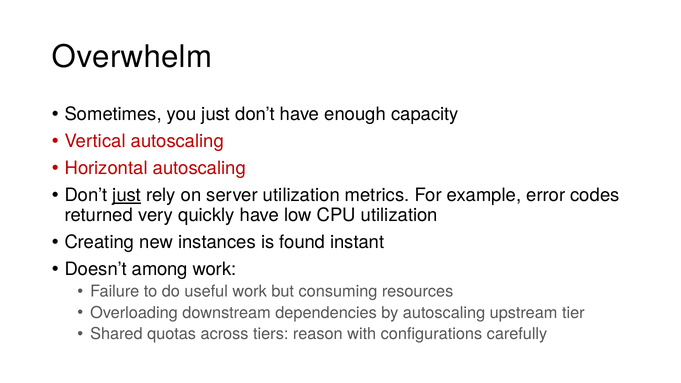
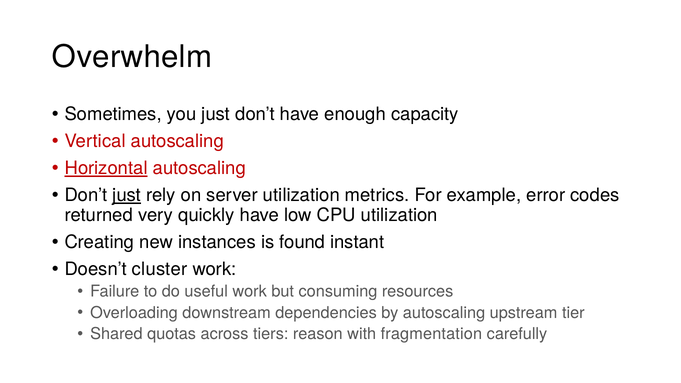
Horizontal underline: none -> present (106, 168)
among: among -> cluster (160, 269)
configurations: configurations -> fragmentation (431, 334)
